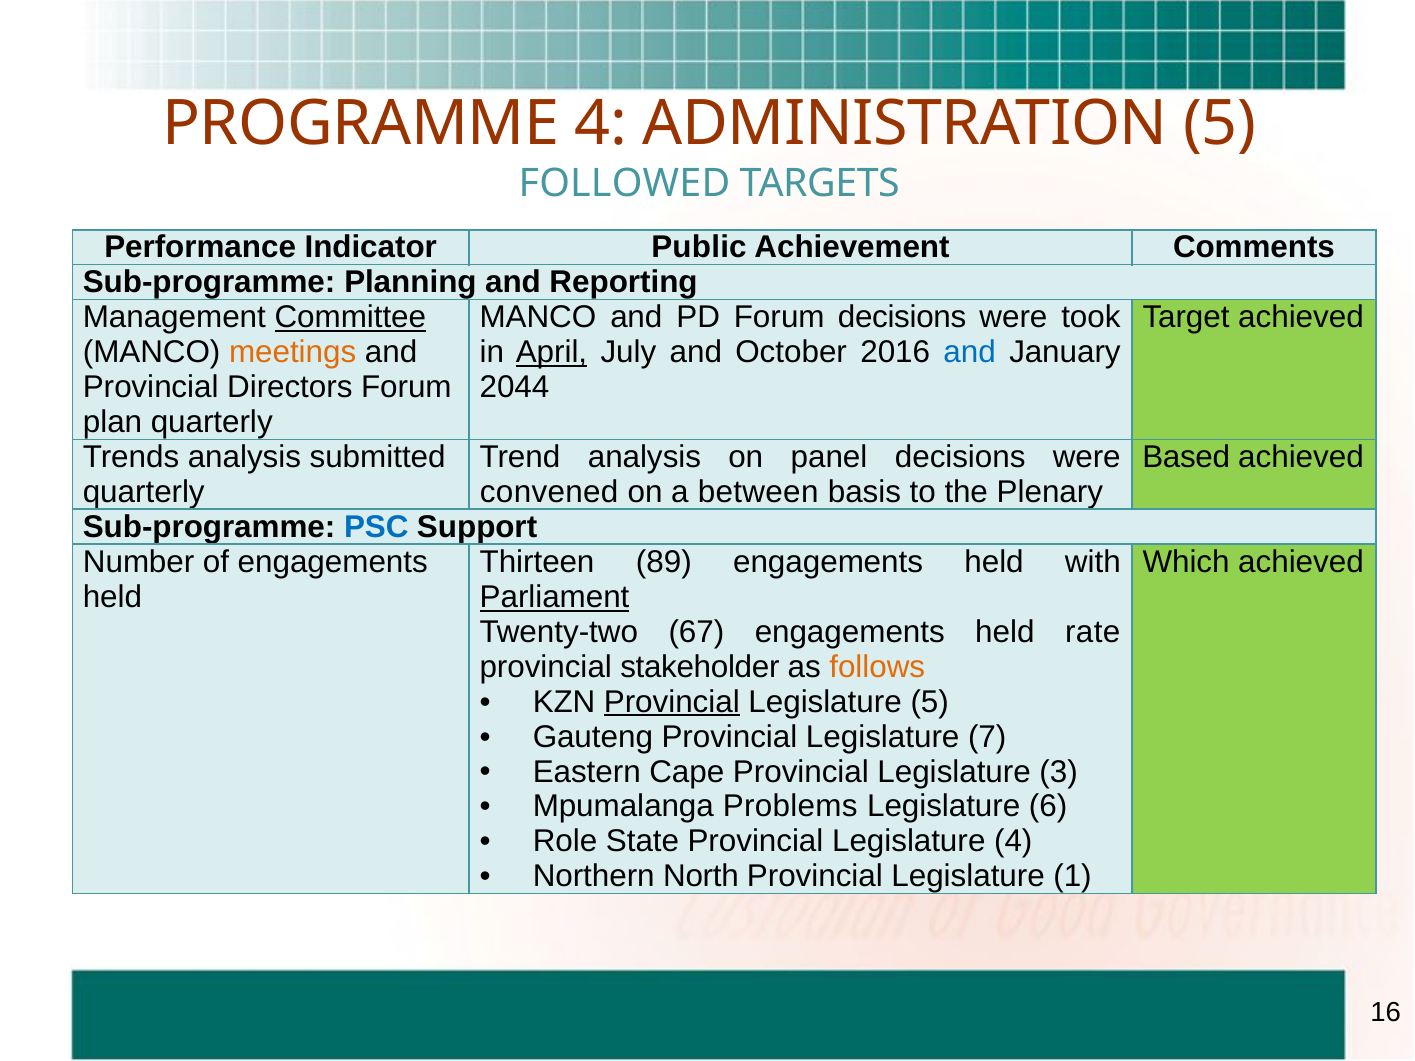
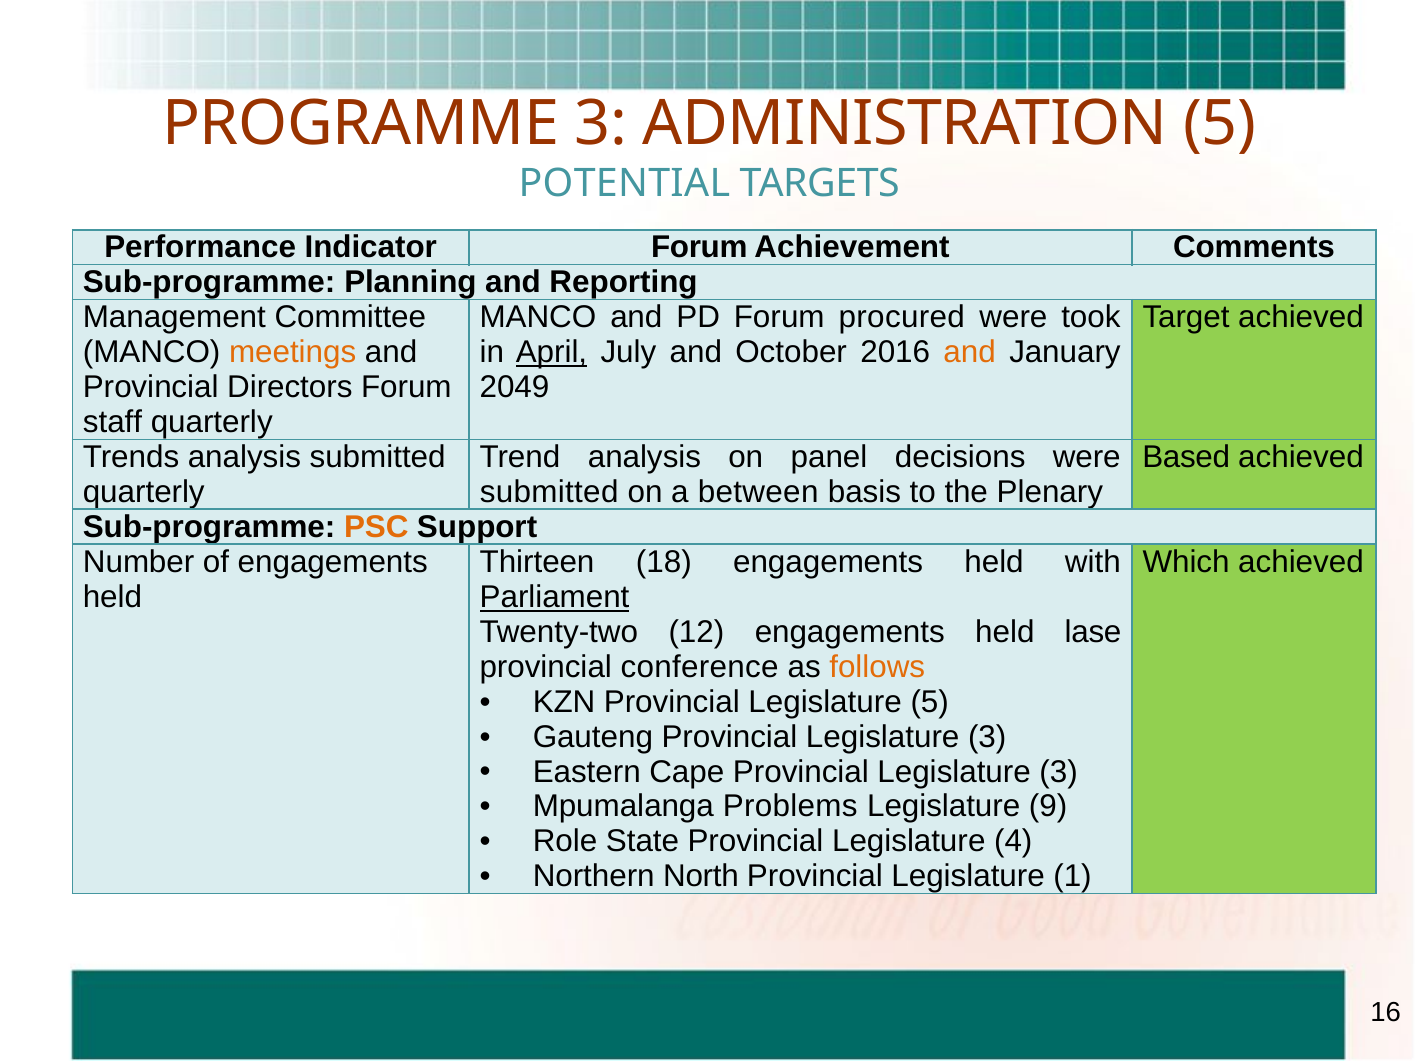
PROGRAMME 4: 4 -> 3 (601, 124)
FOLLOWED: FOLLOWED -> POTENTIAL (624, 184)
Indicator Public: Public -> Forum (699, 248)
Committee underline: present -> none (350, 318)
Forum decisions: decisions -> procured (902, 318)
and colour: blue -> orange (970, 353)
2044: 2044 -> 2049 (515, 388)
plan: plan -> staff (113, 422)
convened: convened -> submitted (549, 492)
PSC colour: blue -> orange (376, 527)
89: 89 -> 18 (664, 562)
67: 67 -> 12 (696, 632)
rate: rate -> lase (1093, 632)
stakeholder: stakeholder -> conference (700, 667)
Provincial underline: present -> none (672, 702)
Gauteng Provincial Legislature 7: 7 -> 3 (987, 737)
6: 6 -> 9 (1048, 807)
